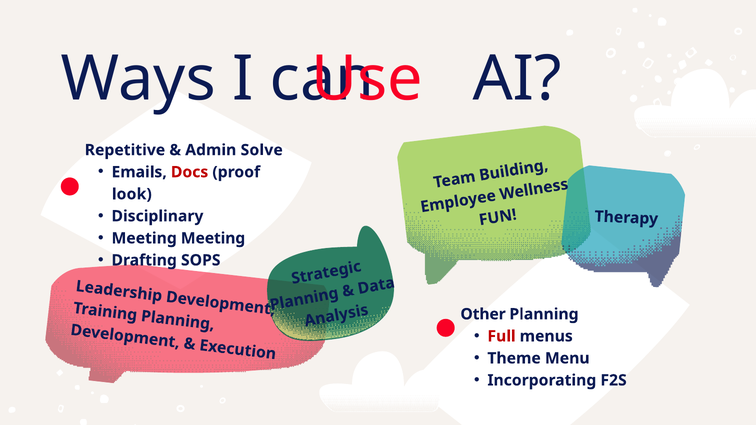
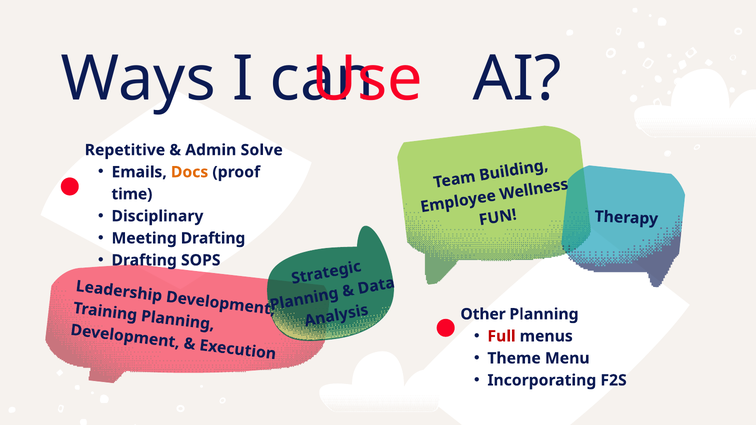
Docs colour: red -> orange (190, 172)
look: look -> time (132, 194)
Meeting Meeting: Meeting -> Drafting (213, 238)
